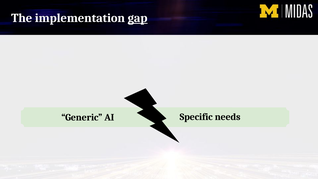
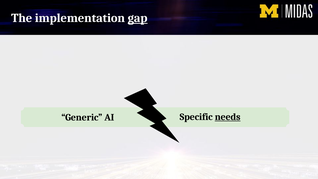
needs underline: none -> present (228, 117)
